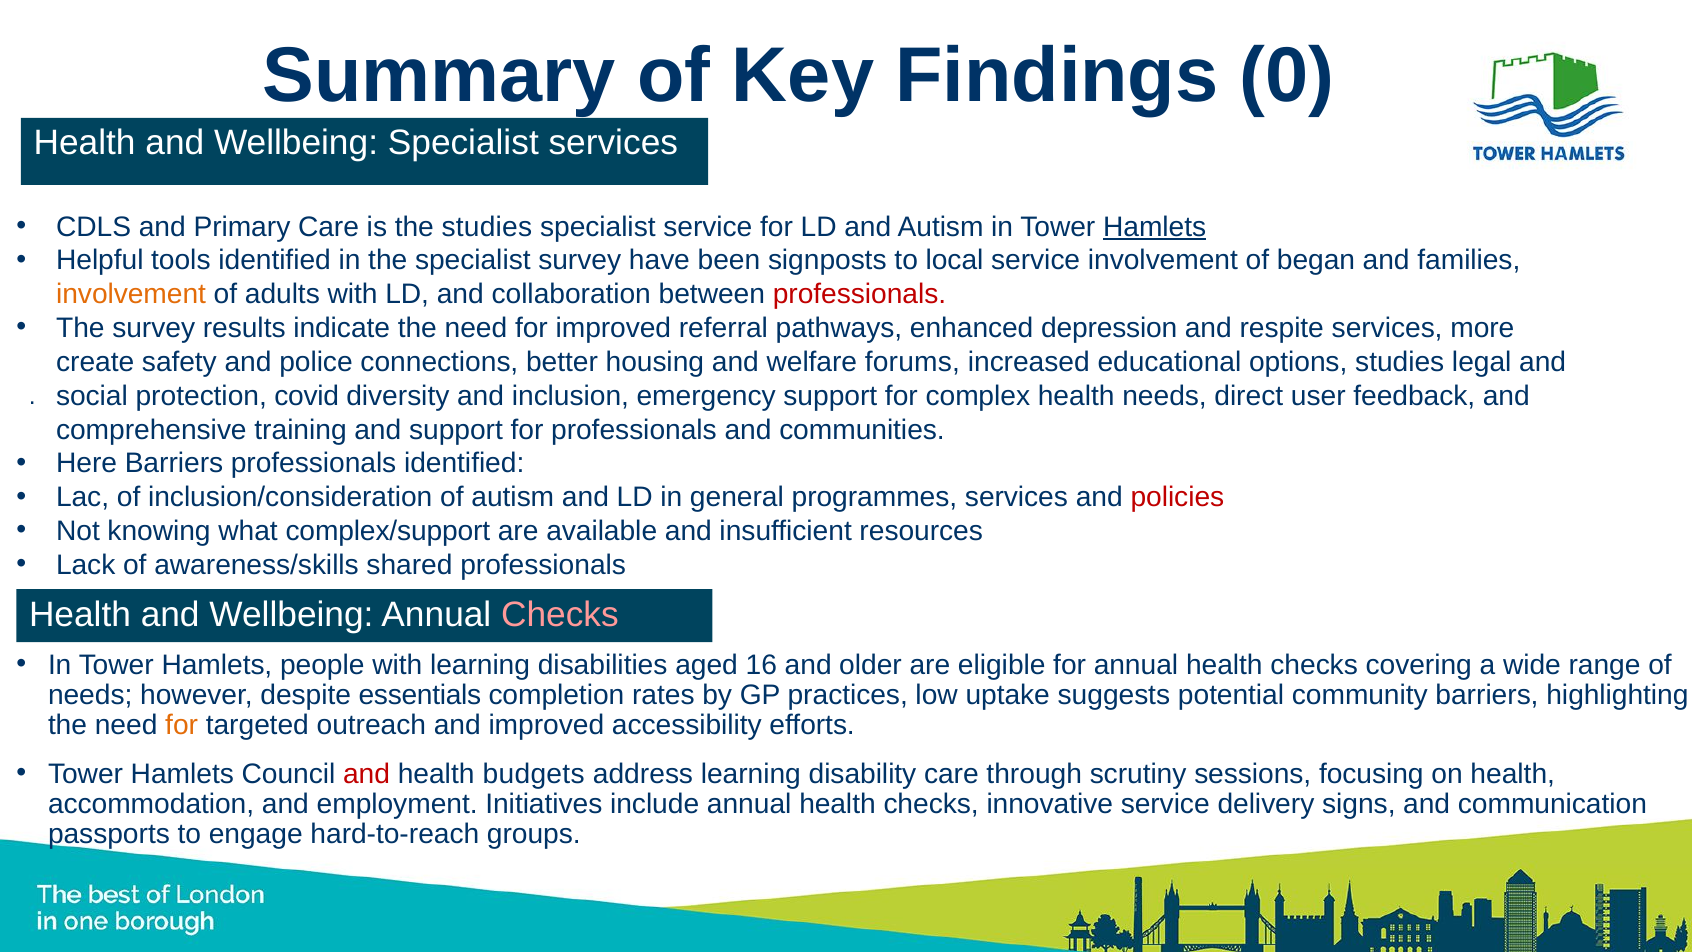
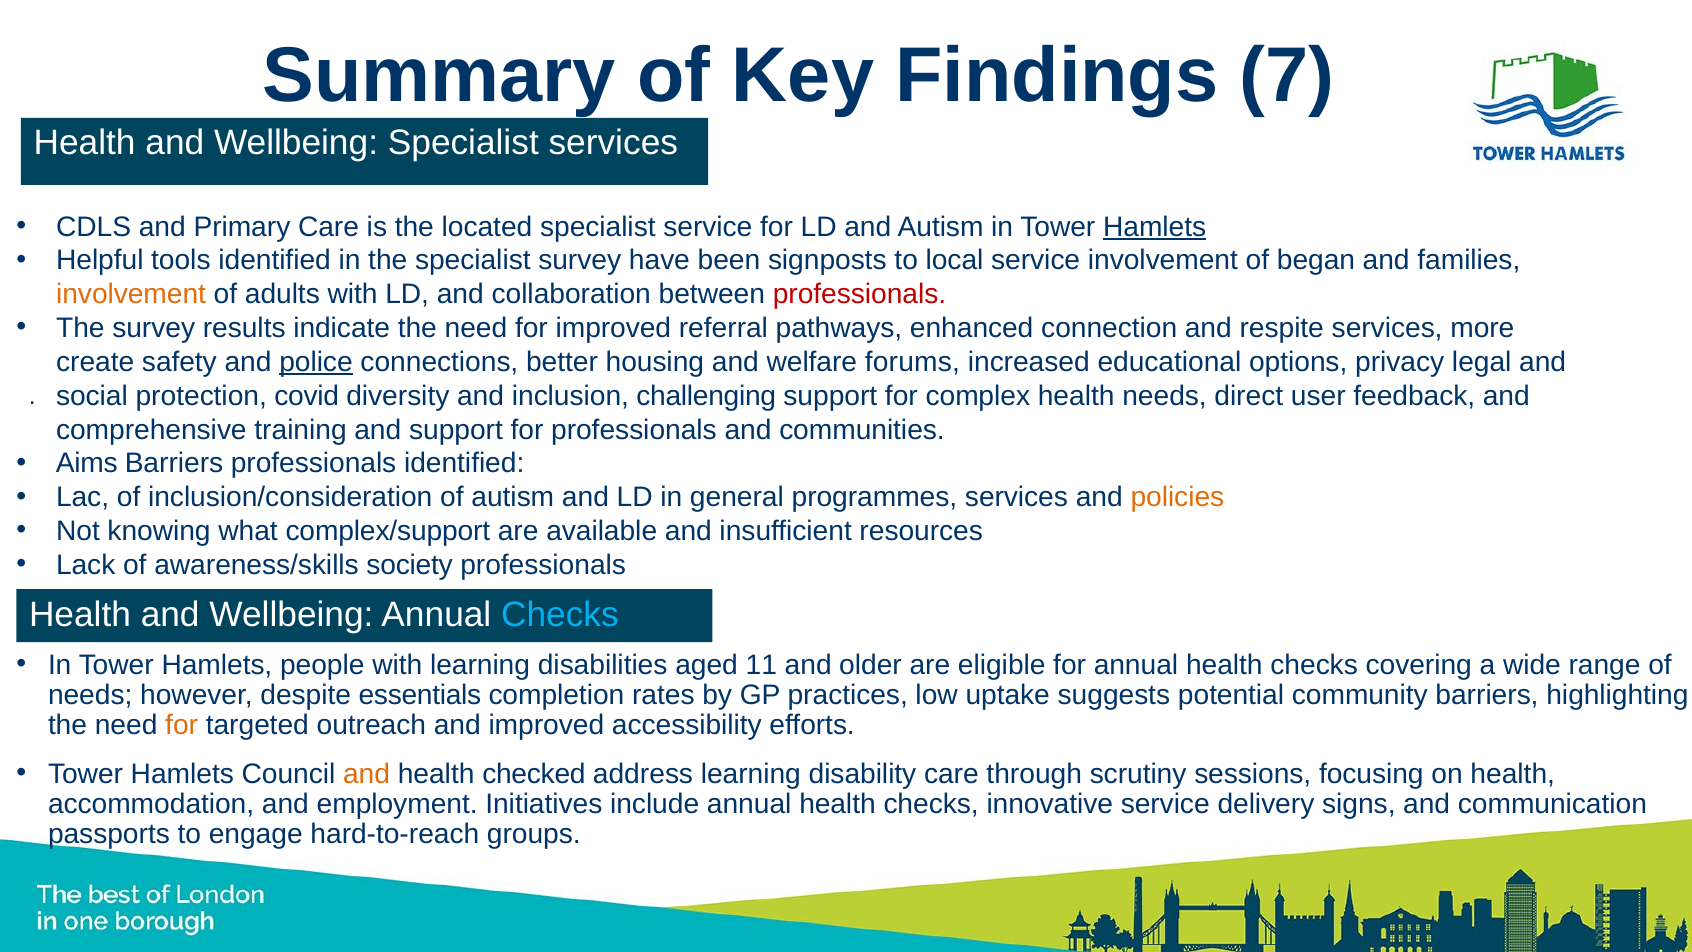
0: 0 -> 7 (1287, 76)
the studies: studies -> located (487, 227)
depression: depression -> connection (1109, 328)
police underline: none -> present (316, 362)
options studies: studies -> privacy (1400, 362)
emergency: emergency -> challenging (706, 396)
Here: Here -> Aims (87, 464)
policies colour: red -> orange (1177, 497)
shared: shared -> society (410, 565)
Checks colour: pink -> light blue (560, 614)
16: 16 -> 11 (761, 665)
and colour: red -> orange (367, 774)
budgets: budgets -> checked (534, 774)
